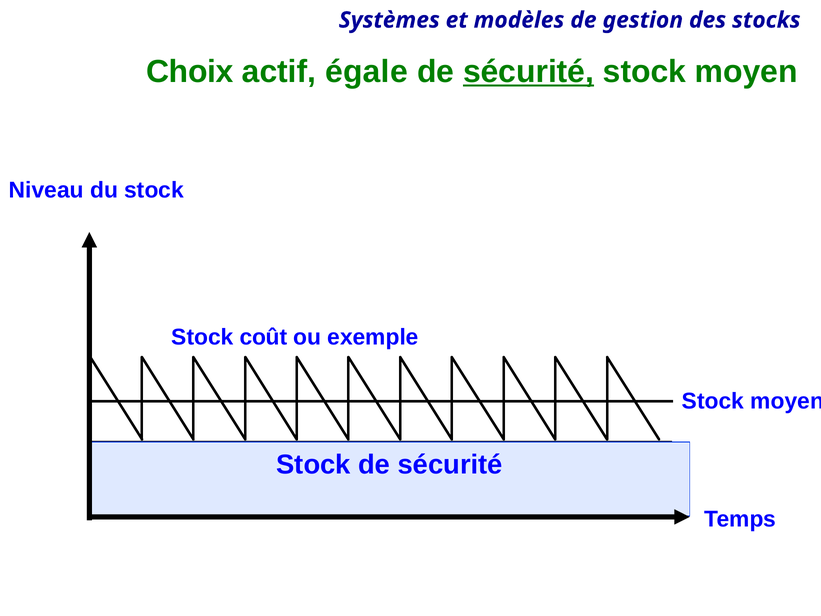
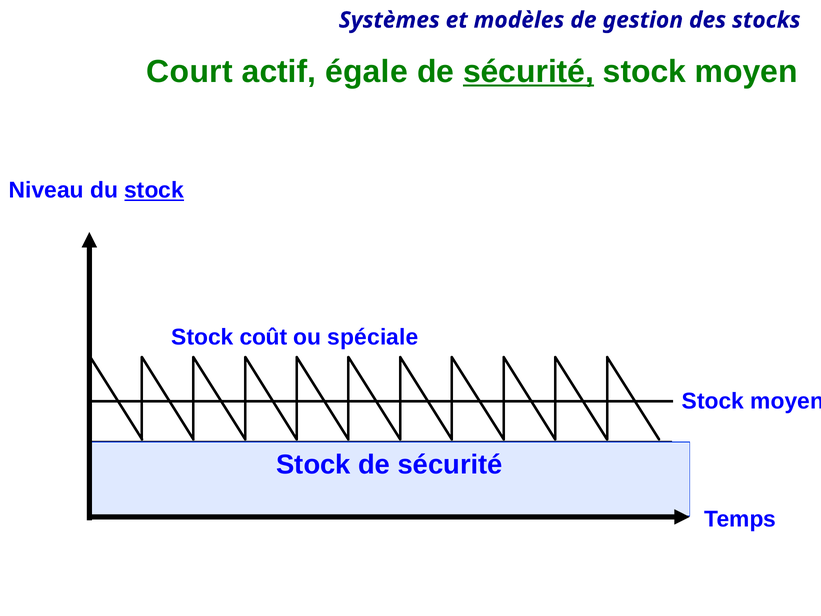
Choix: Choix -> Court (190, 72)
stock underline: none -> present (154, 190)
exemple: exemple -> spéciale (373, 337)
